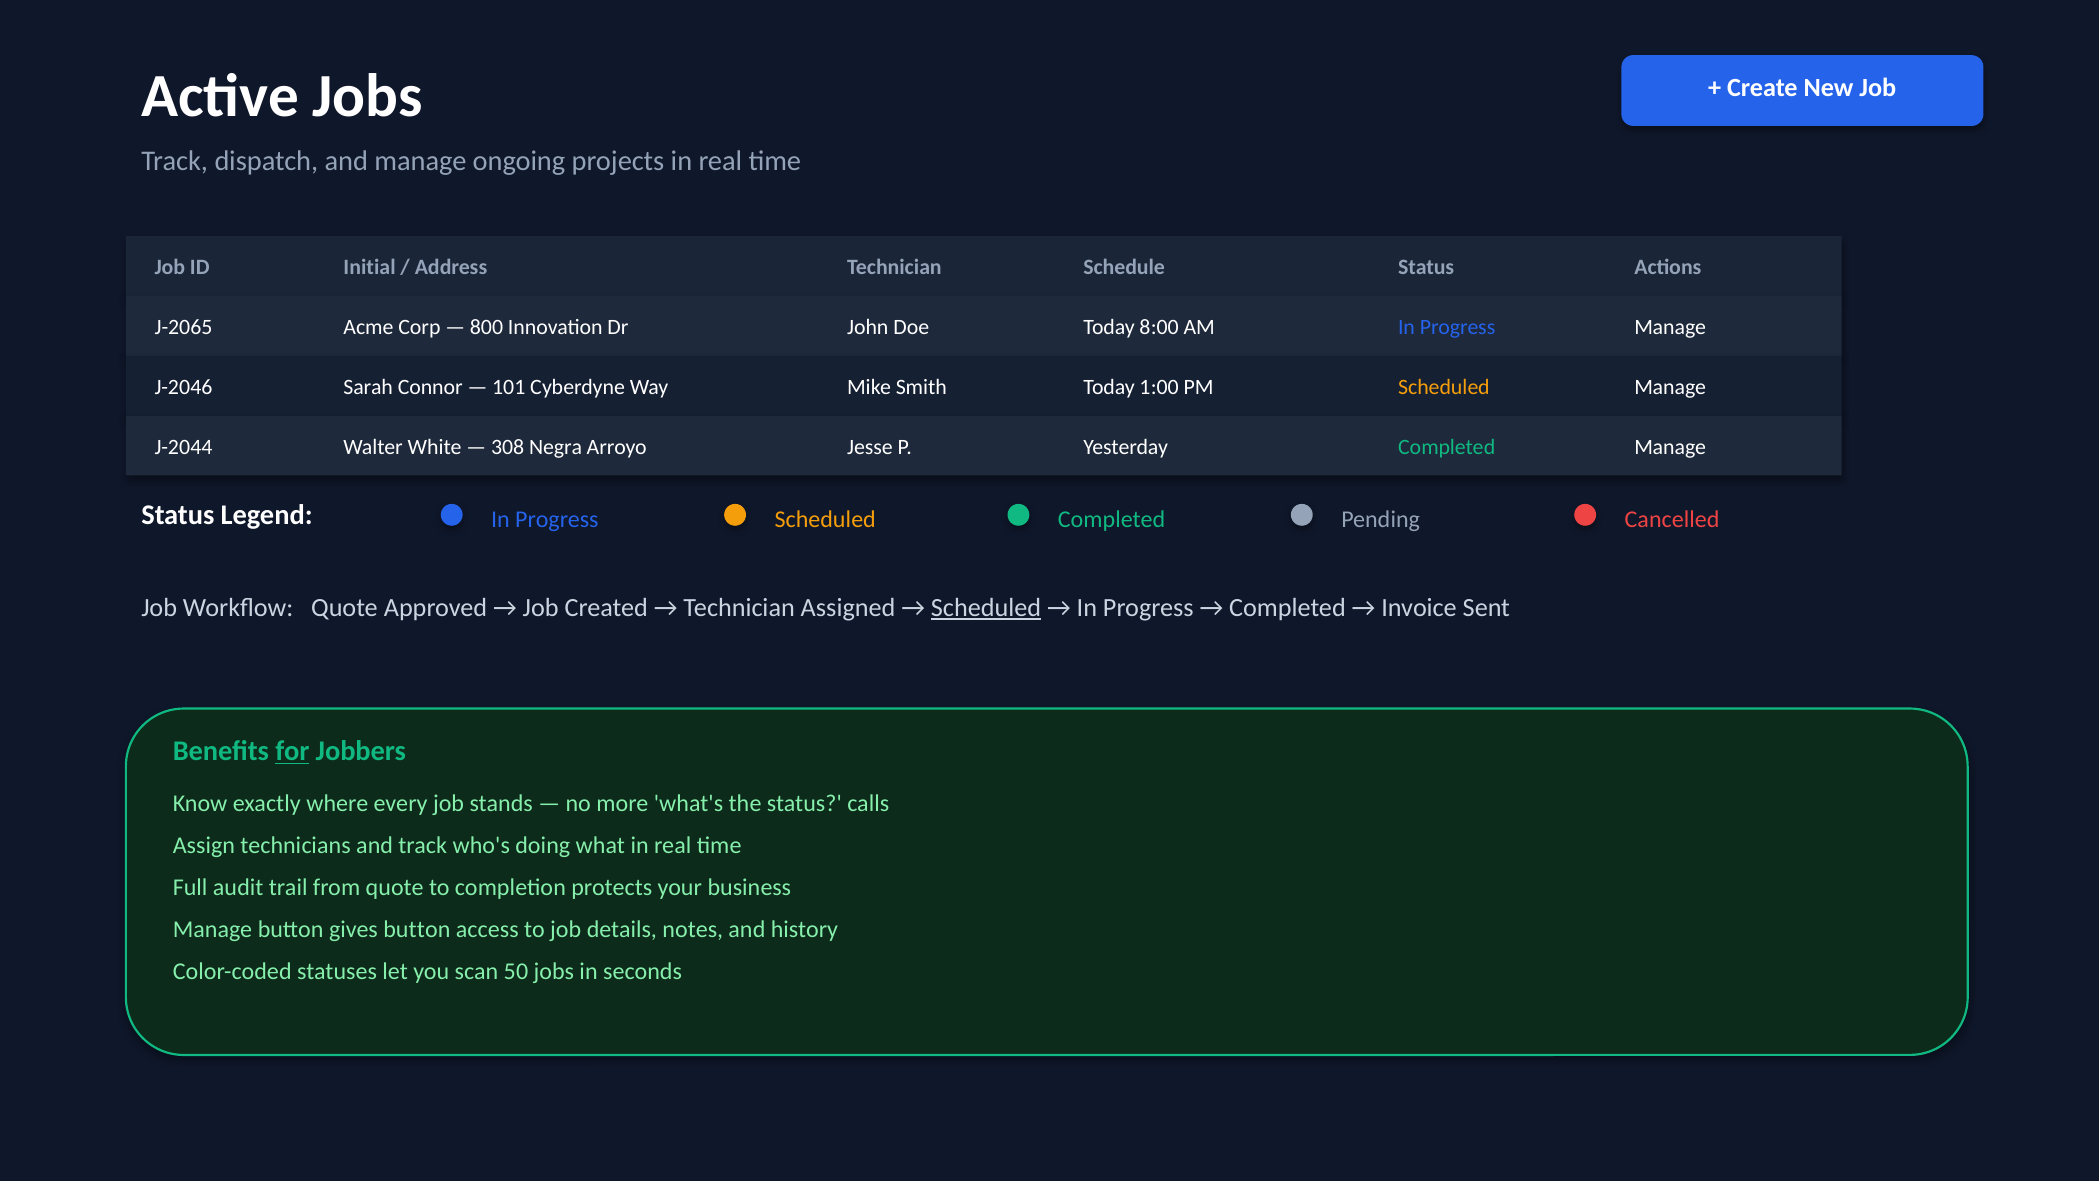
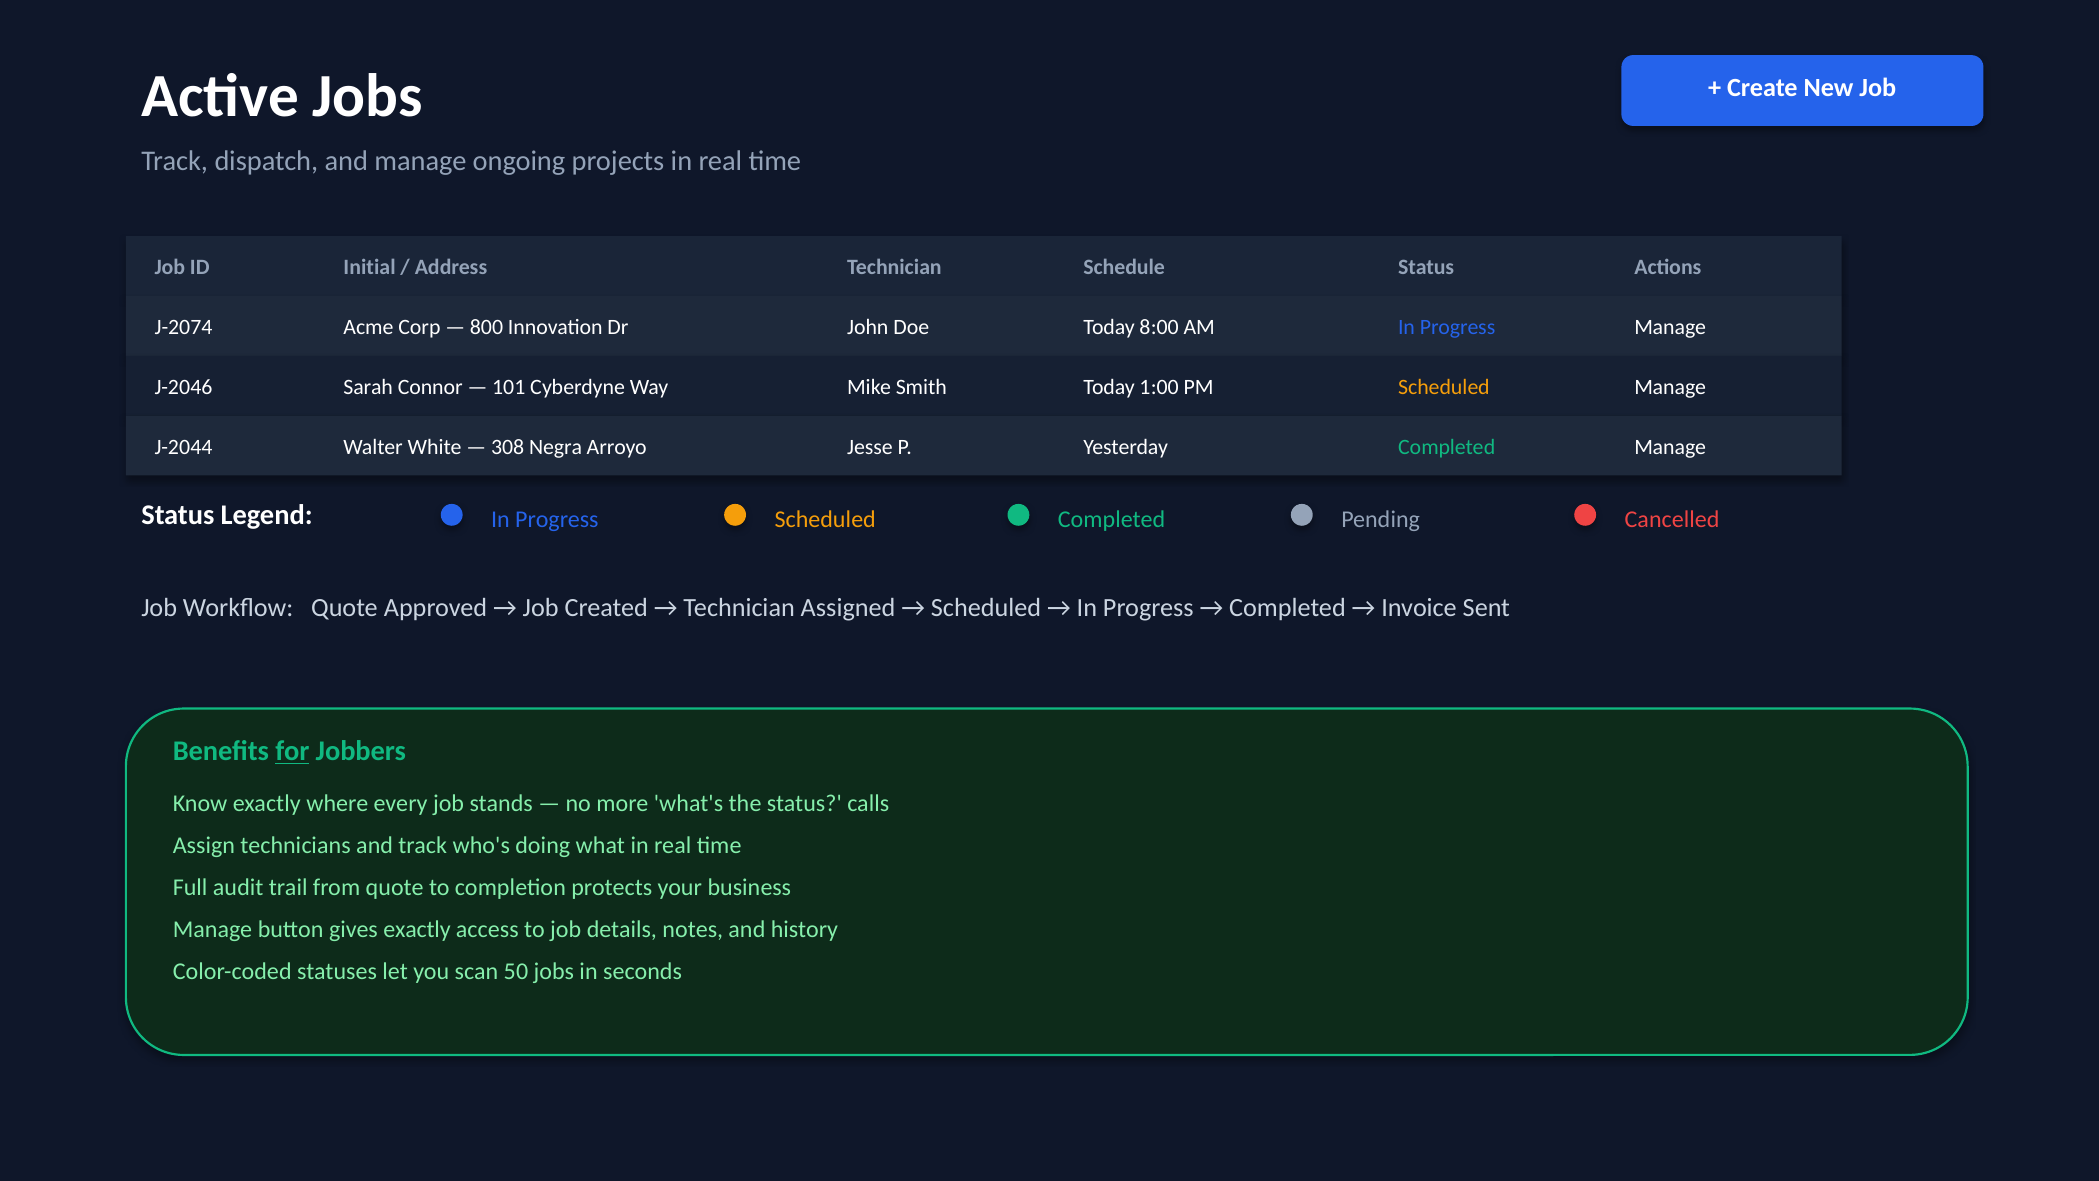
J-2065: J-2065 -> J-2074 (183, 327)
Scheduled underline: present -> none (986, 608)
gives button: button -> exactly (417, 929)
